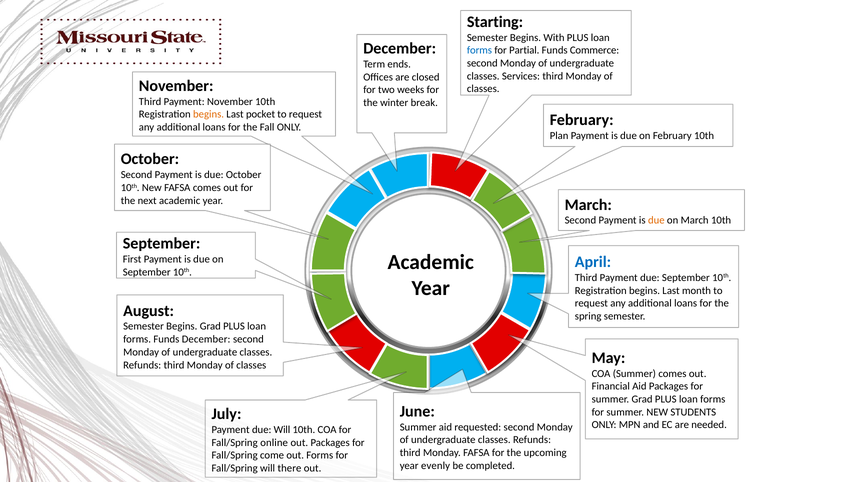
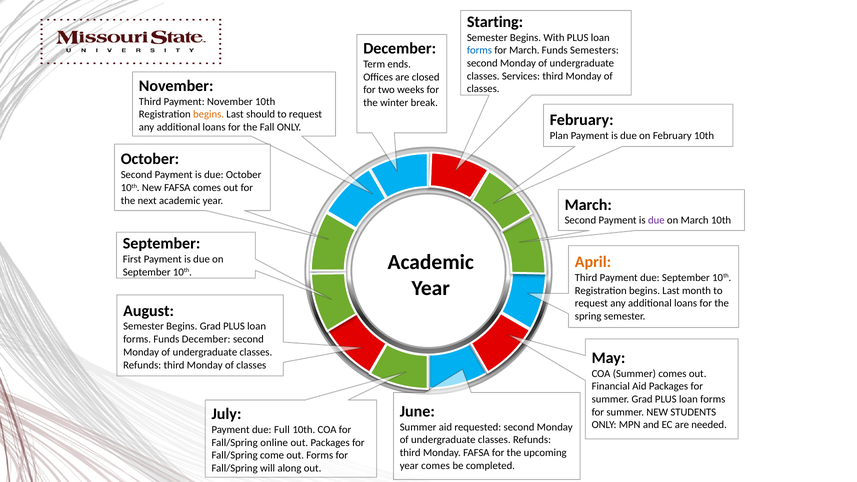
for Partial: Partial -> March (524, 50)
Commerce: Commerce -> Semesters (594, 50)
pocket: pocket -> should (261, 114)
due colour: orange -> purple (656, 220)
April colour: blue -> orange (593, 262)
due Will: Will -> Full (282, 430)
evenly: evenly -> comes (436, 466)
there: there -> along (289, 468)
